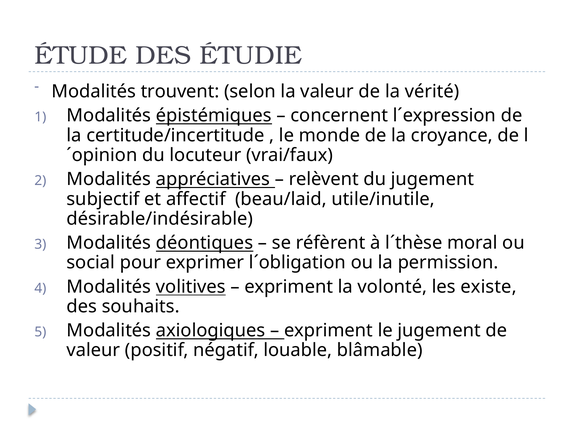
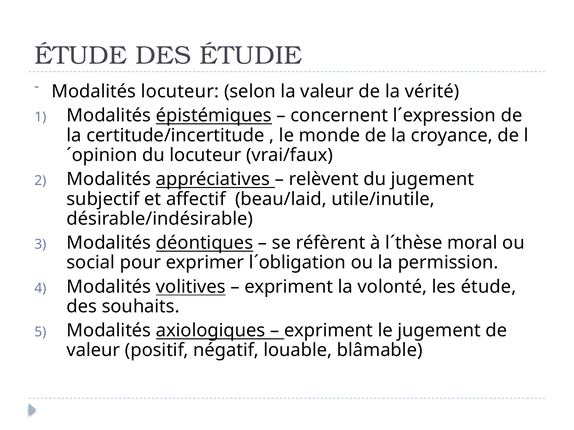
Modalités trouvent: trouvent -> locuteur (180, 92)
les existe: existe -> étude (489, 287)
